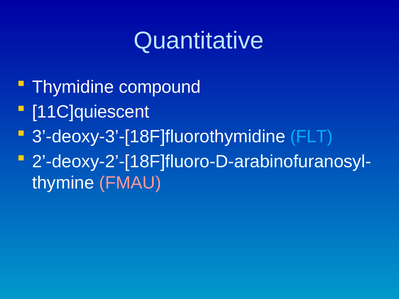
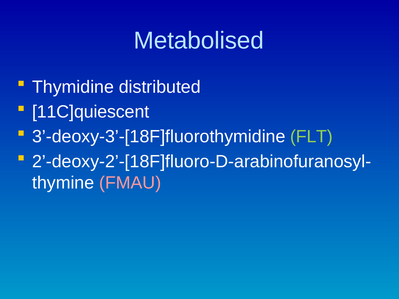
Quantitative: Quantitative -> Metabolised (199, 41)
compound: compound -> distributed (160, 87)
FLT colour: light blue -> light green (311, 137)
